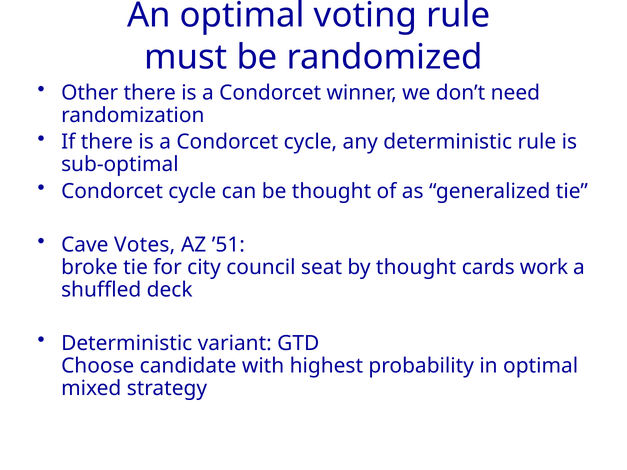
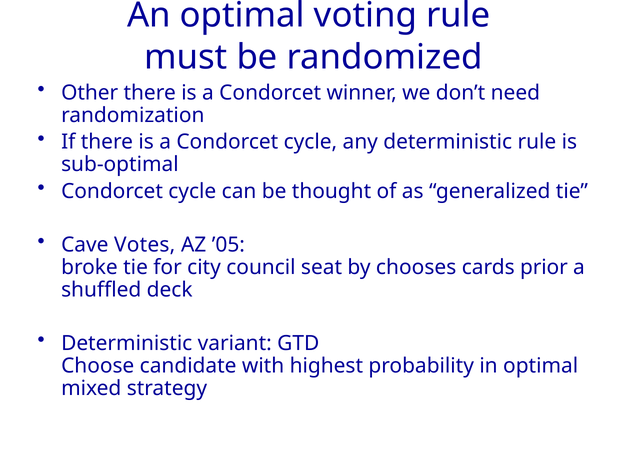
’51: ’51 -> ’05 (228, 245)
by thought: thought -> chooses (416, 267)
work: work -> prior (544, 267)
